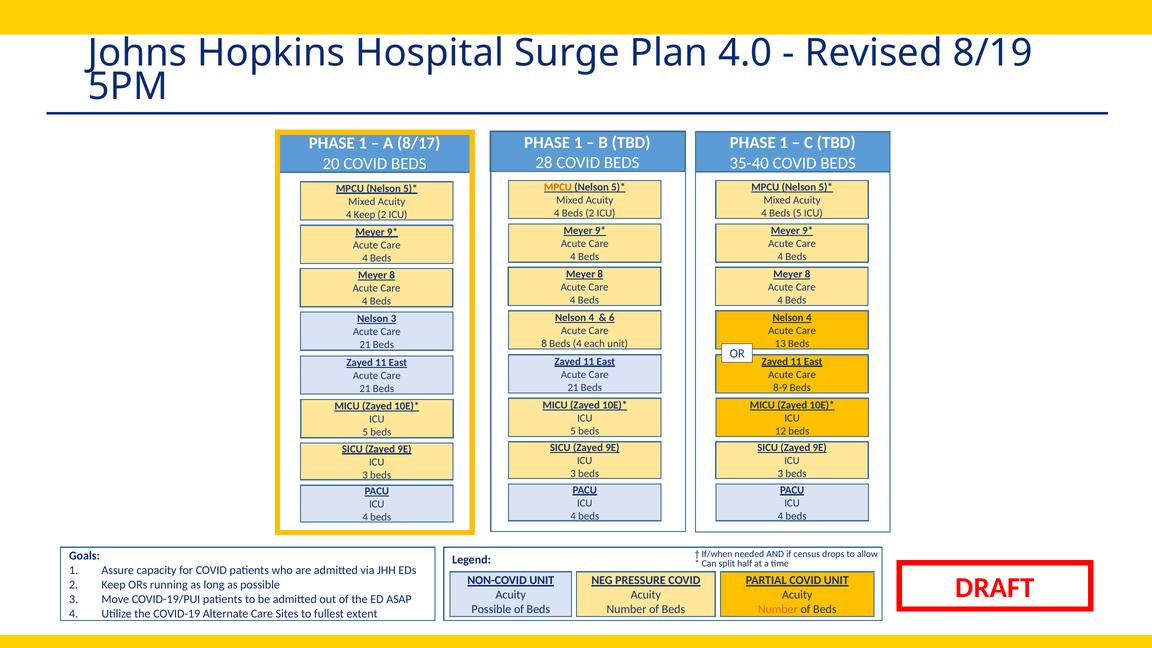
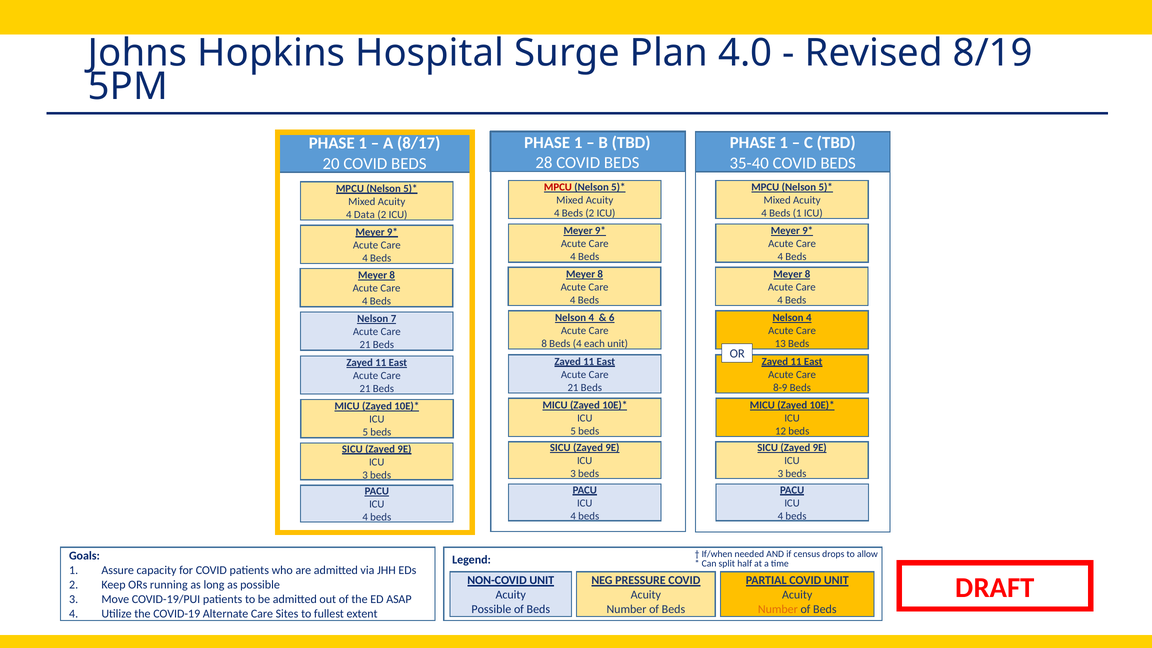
MPCU colour: orange -> red (558, 187)
Beds 5: 5 -> 1 (797, 213)
4 Keep: Keep -> Data (364, 215)
Nelson 3: 3 -> 7 (394, 319)
